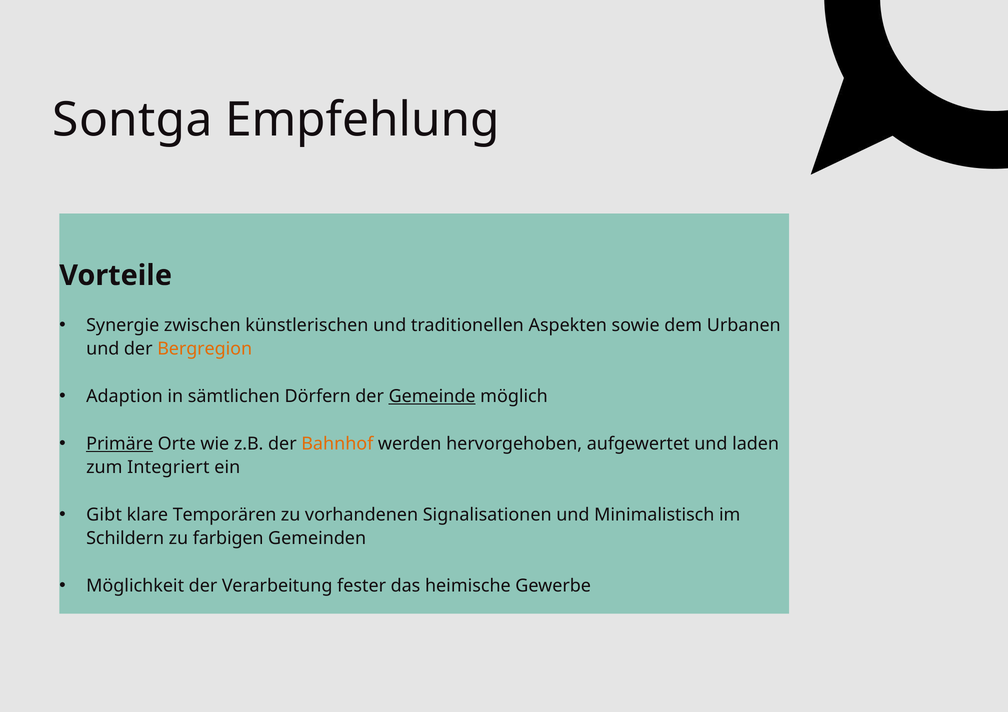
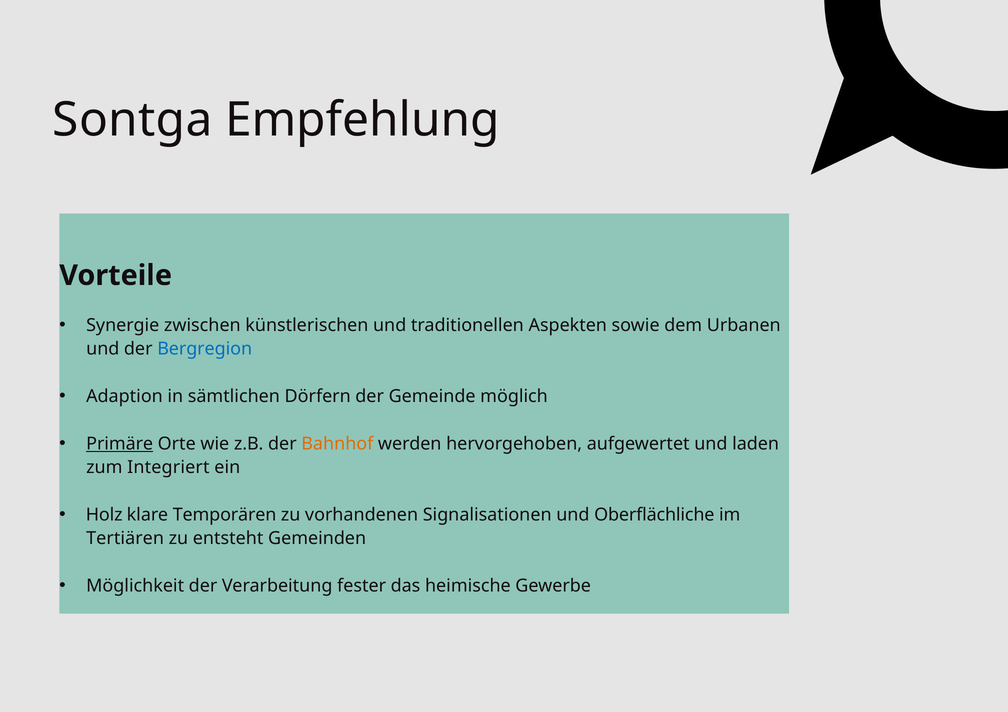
Bergregion colour: orange -> blue (205, 349)
Gemeinde underline: present -> none (432, 397)
Gibt: Gibt -> Holz (104, 515)
Minimalistisch: Minimalistisch -> Oberflächliche (654, 515)
Schildern: Schildern -> Tertiären (125, 539)
farbigen: farbigen -> entsteht (228, 539)
